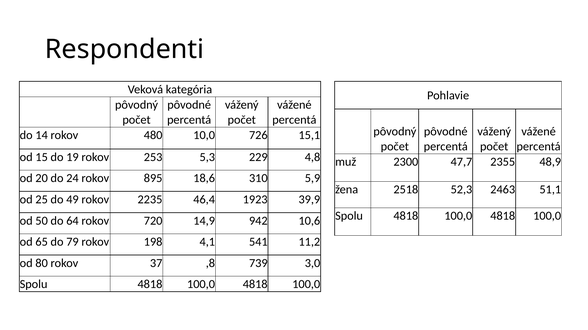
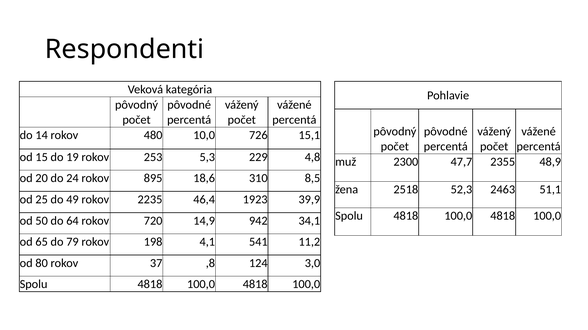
5,9: 5,9 -> 8,5 (313, 179)
10,6: 10,6 -> 34,1 (309, 221)
739: 739 -> 124 (258, 264)
